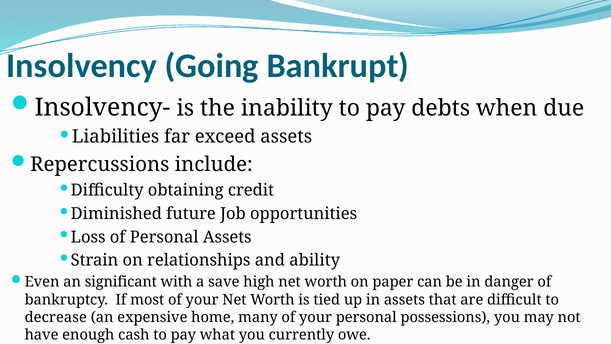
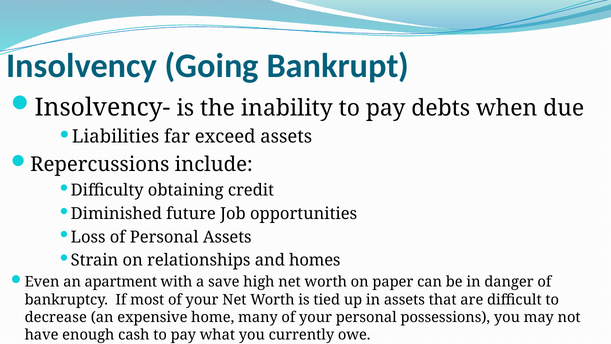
ability: ability -> homes (315, 260)
significant: significant -> apartment (121, 282)
